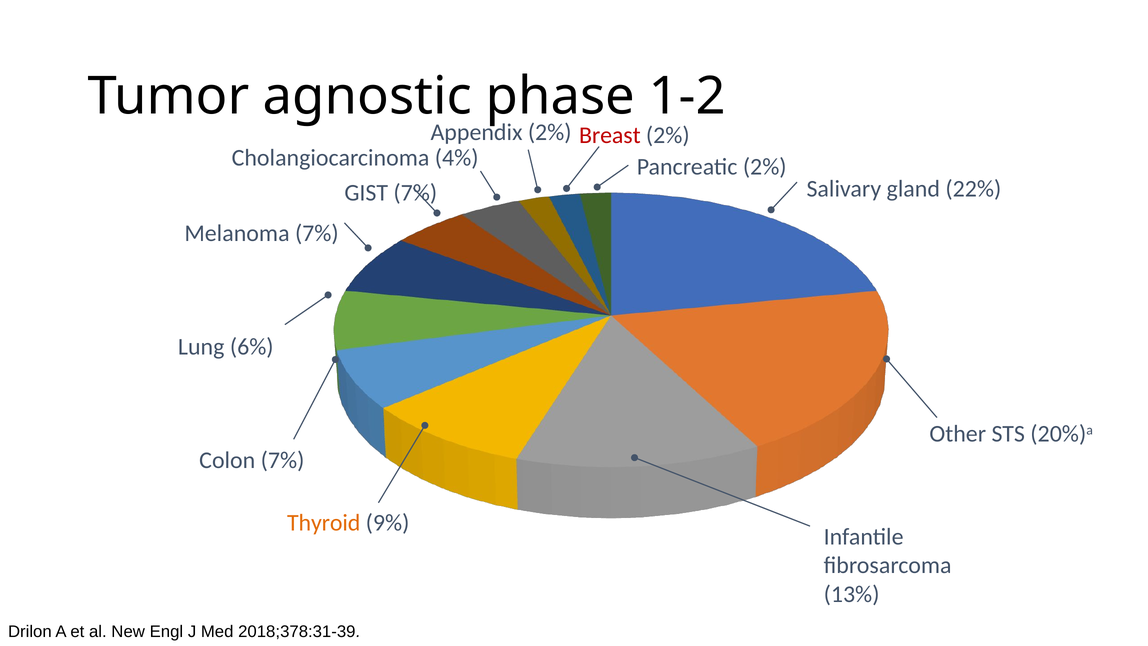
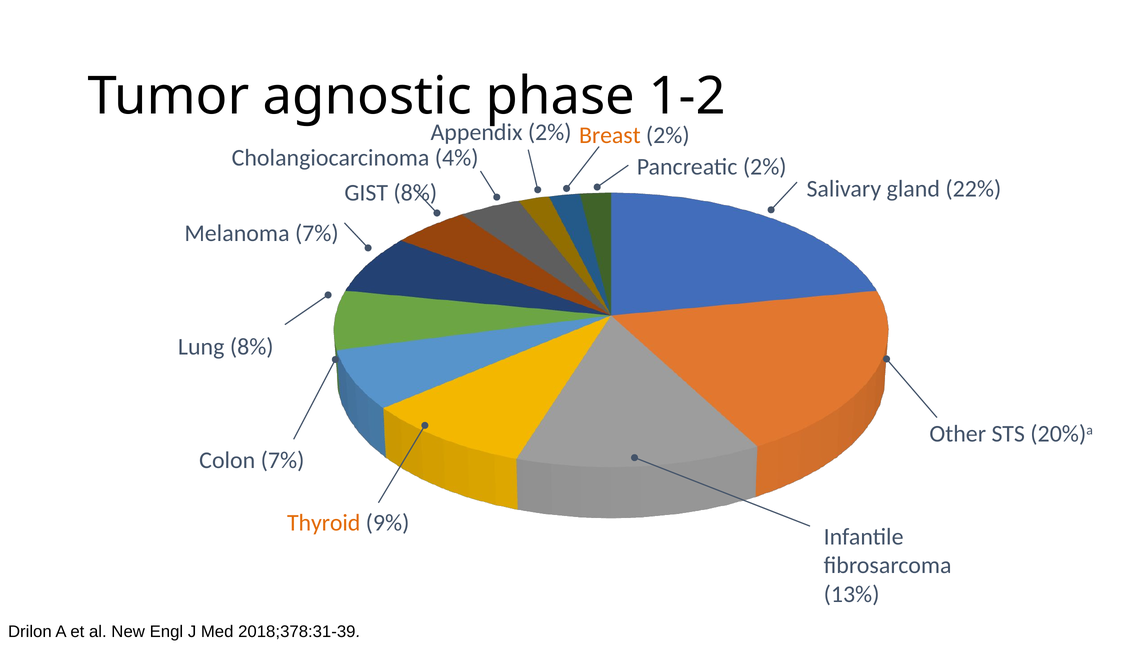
Breast colour: red -> orange (610, 135)
GIST 7%: 7% -> 8% (415, 193)
Lung 6%: 6% -> 8% (252, 346)
